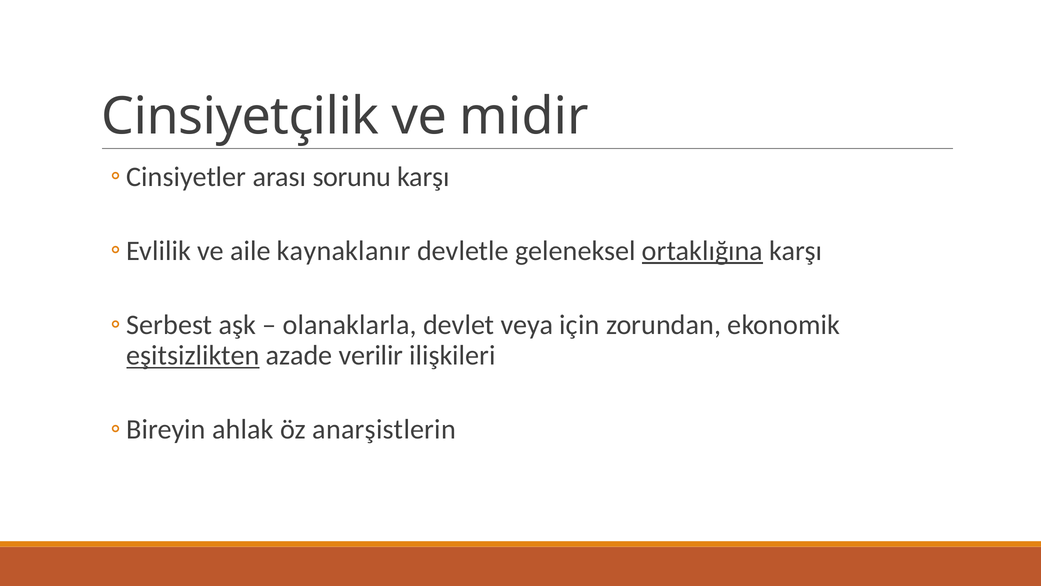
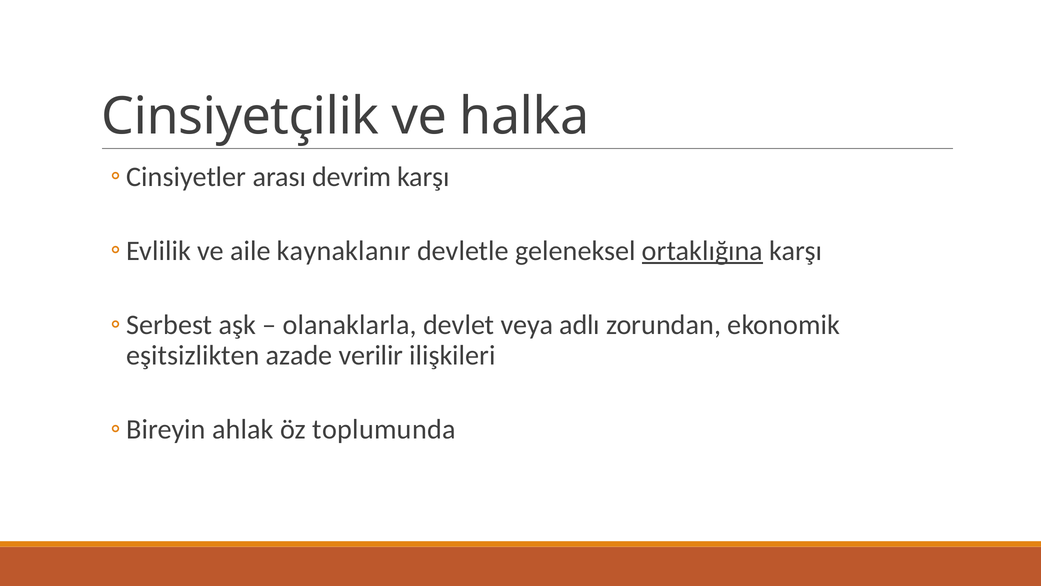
midir: midir -> halka (524, 117)
sorunu: sorunu -> devrim (352, 177)
için: için -> adlı (580, 325)
eşitsizlikten underline: present -> none (193, 355)
anarşistlerin: anarşistlerin -> toplumunda (384, 429)
